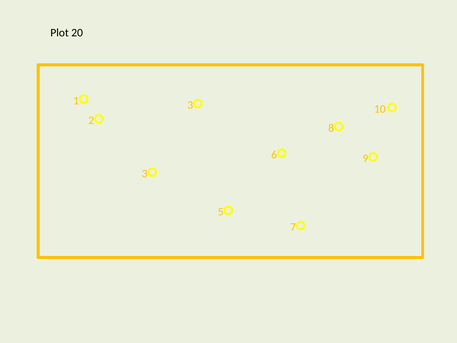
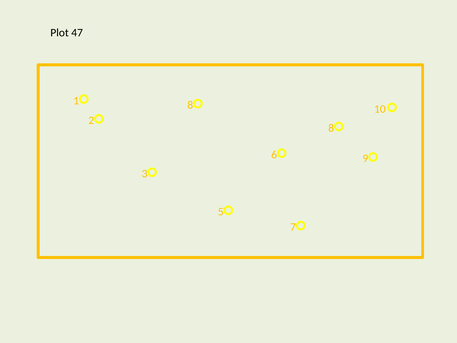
20: 20 -> 47 (77, 33)
1 3: 3 -> 8 (190, 105)
